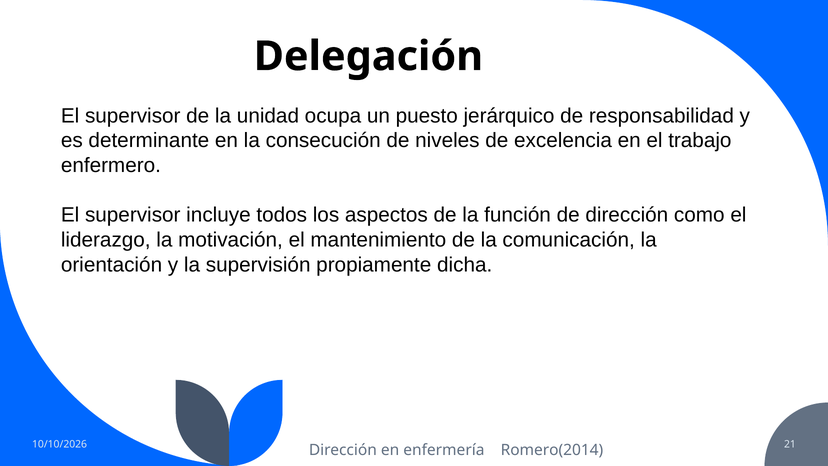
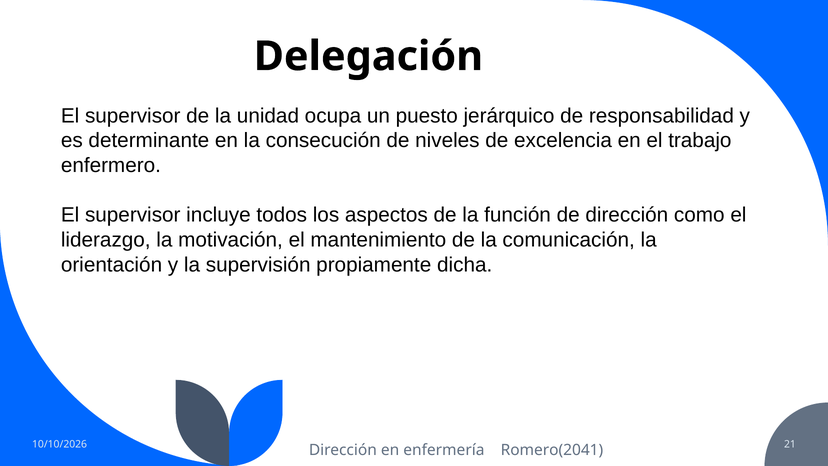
Romero(2014: Romero(2014 -> Romero(2041 (552, 450)
